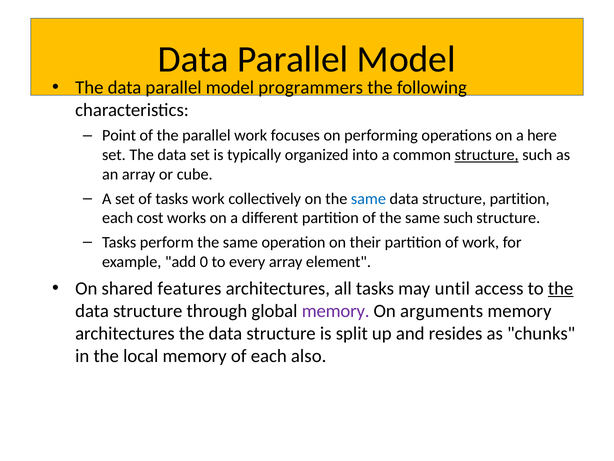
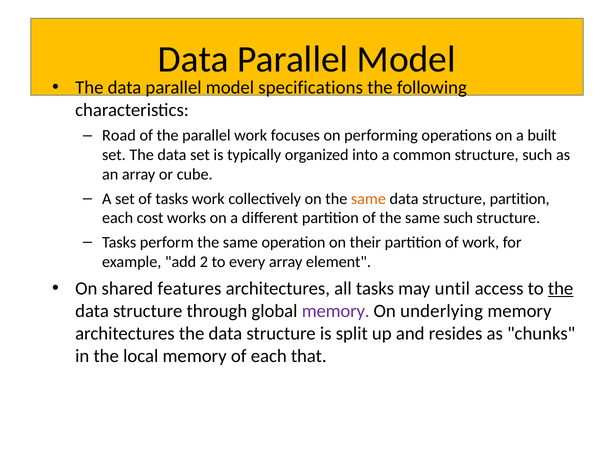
programmers: programmers -> specifications (311, 87)
Point: Point -> Road (119, 135)
here: here -> built (542, 135)
structure underline: present -> none (487, 155)
same colour: blue -> orange (368, 198)
0: 0 -> 2 (204, 262)
arguments: arguments -> underlying (442, 311)
also: also -> that (309, 356)
